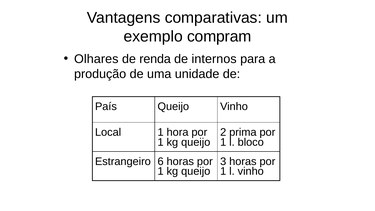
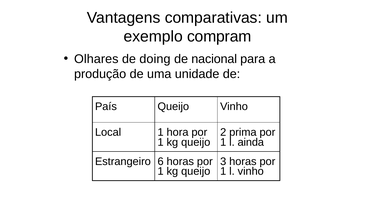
renda: renda -> doing (155, 59)
internos: internos -> nacional (214, 59)
bloco: bloco -> ainda (251, 142)
